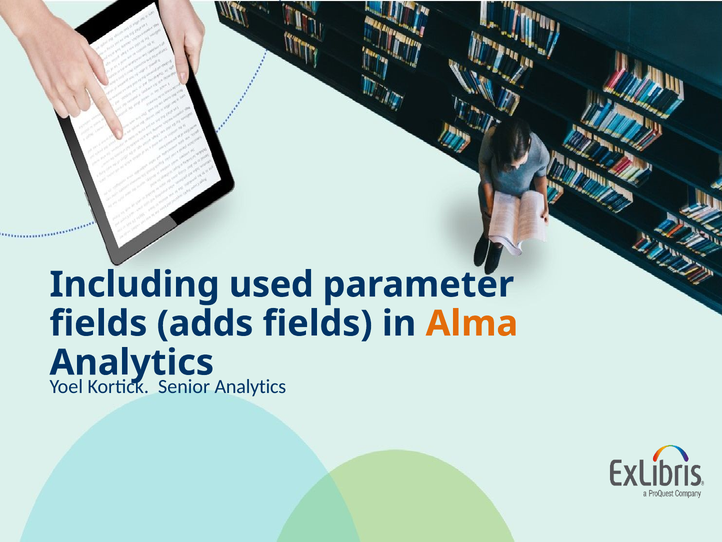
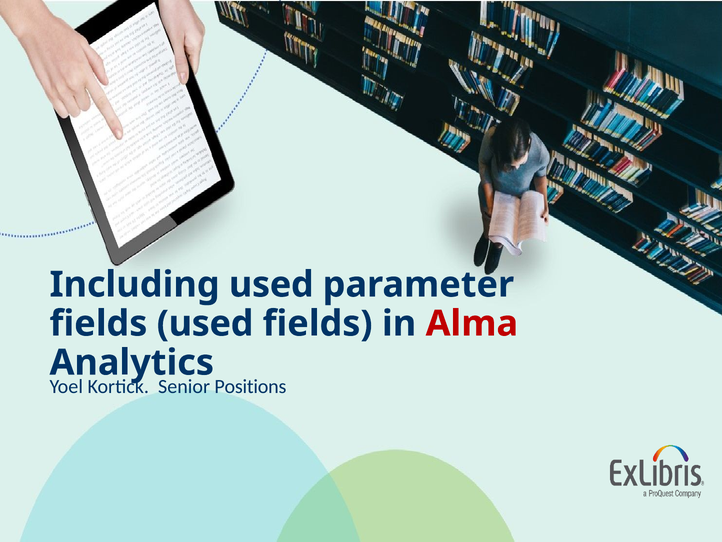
fields adds: adds -> used (205, 323)
Alma colour: orange -> red (472, 323)
Analytics: Analytics -> Positions (250, 386)
